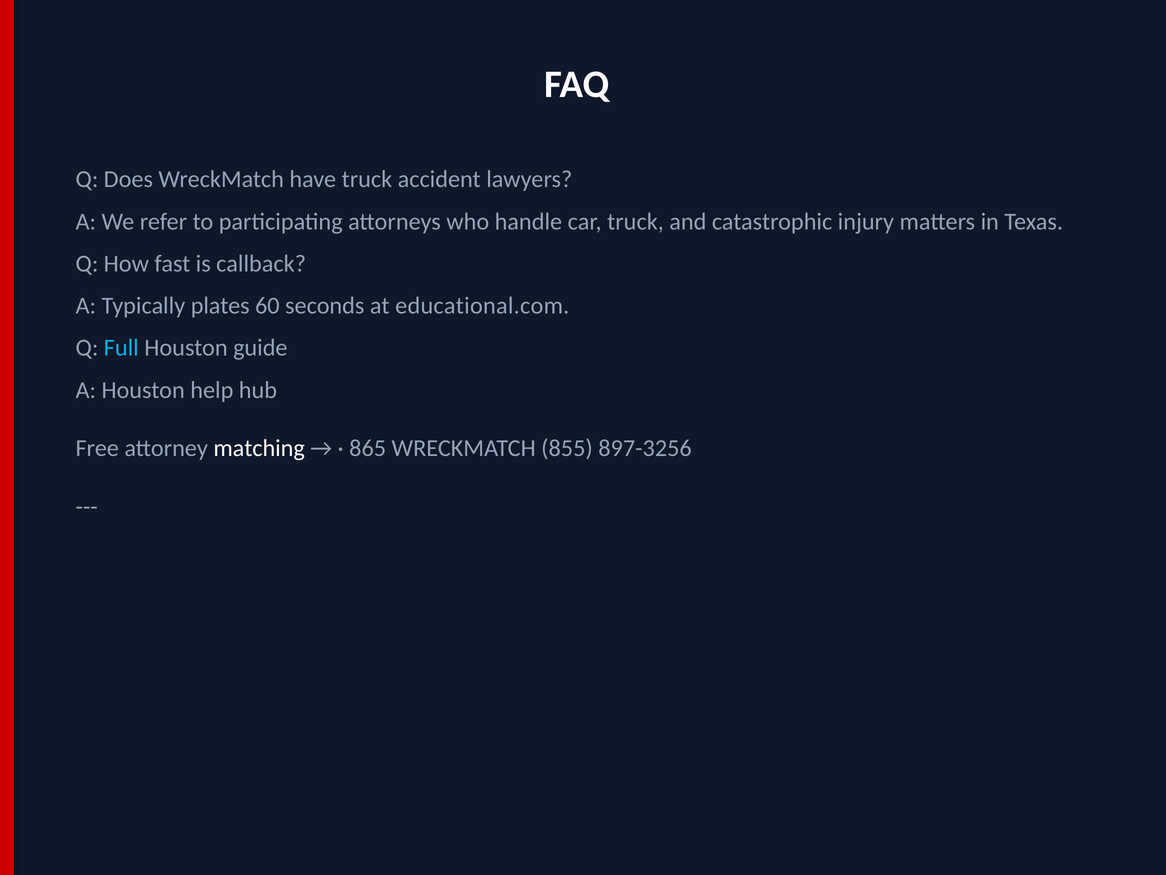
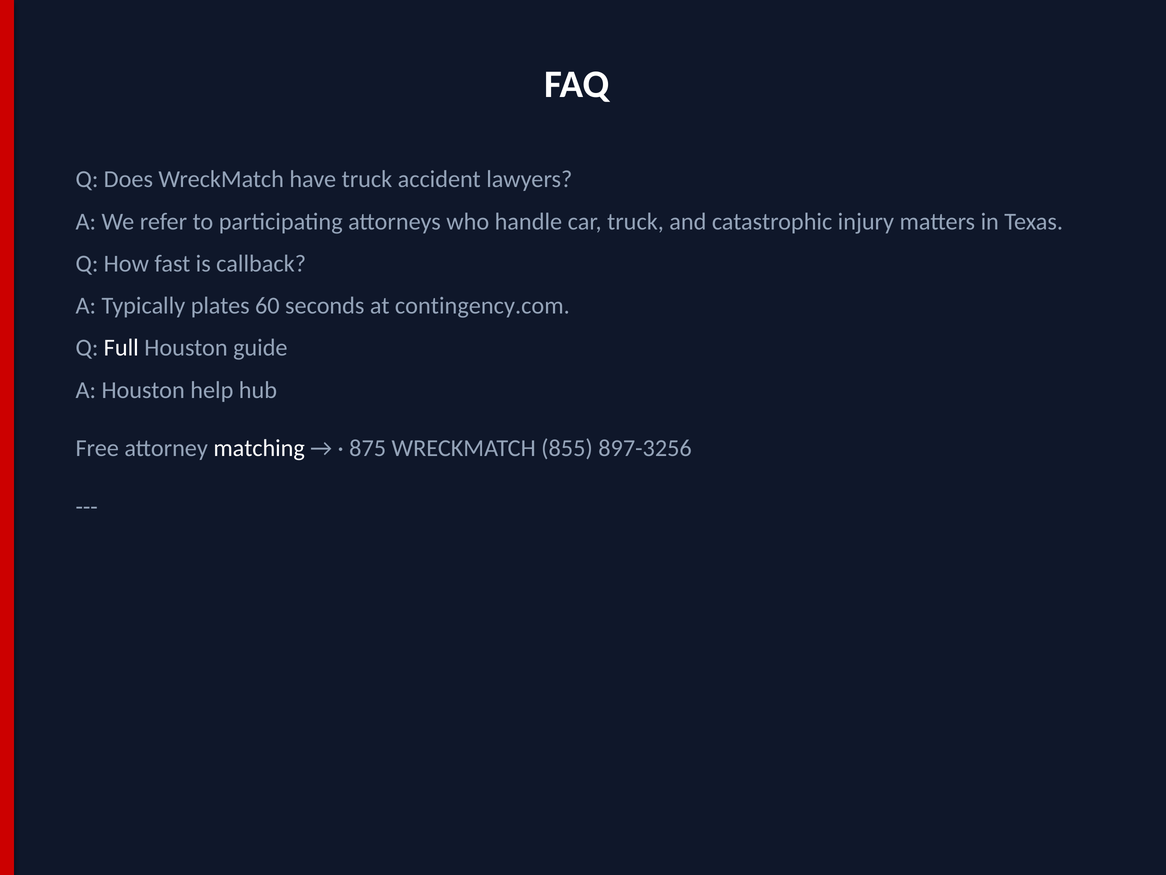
educational.com: educational.com -> contingency.com (482, 306)
Full colour: light blue -> white (121, 348)
865: 865 -> 875 (368, 448)
